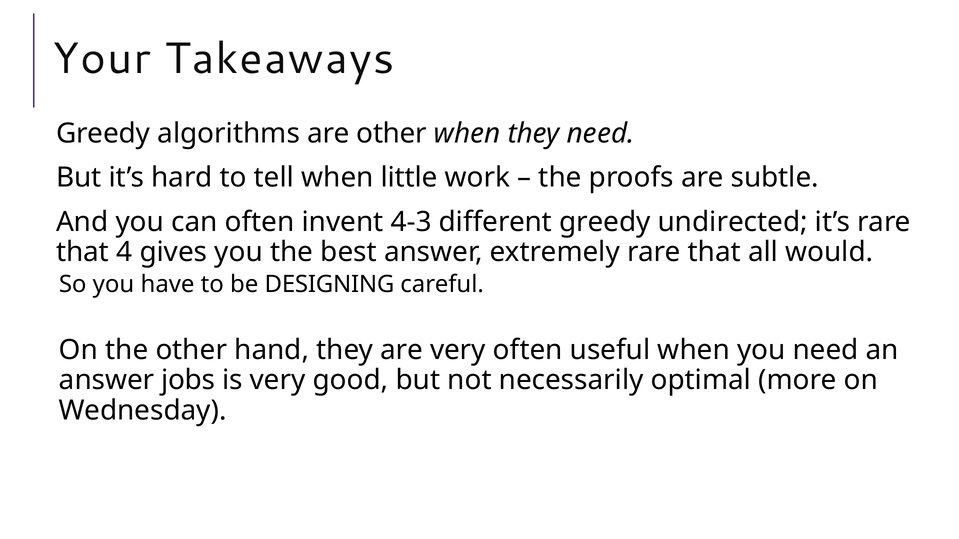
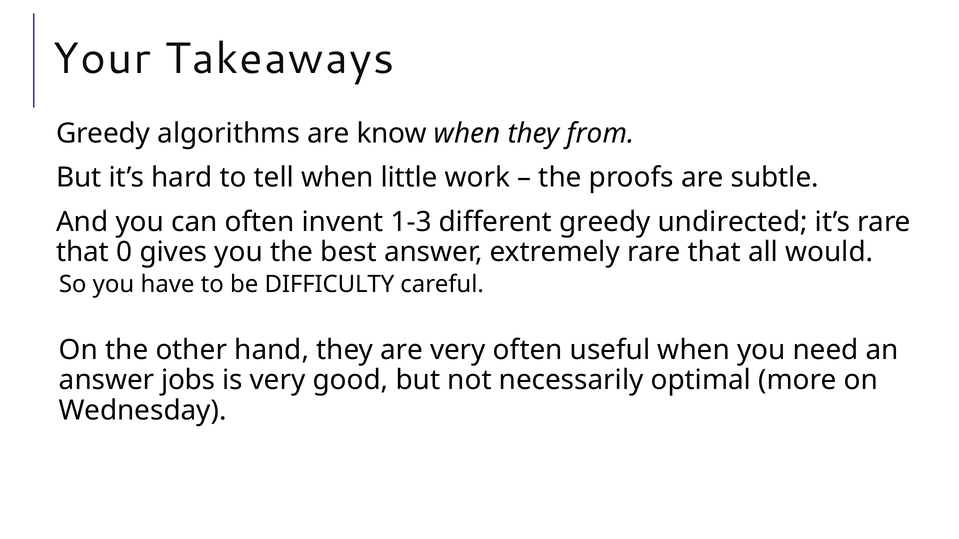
are other: other -> know (392, 134)
they need: need -> from (601, 134)
4-3: 4-3 -> 1-3 (411, 222)
4: 4 -> 0 (124, 252)
DESIGNING: DESIGNING -> DIFFICULTY (329, 284)
